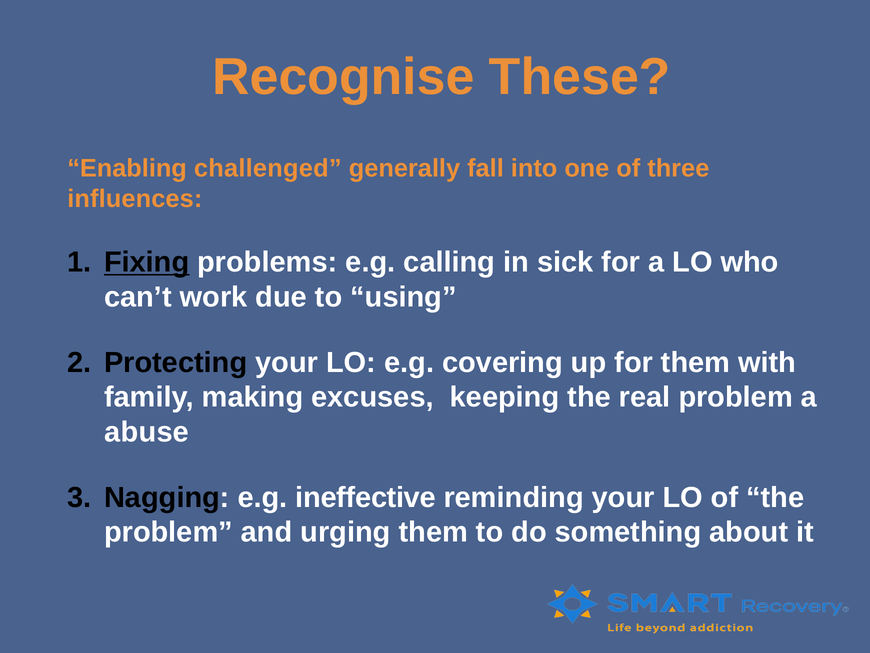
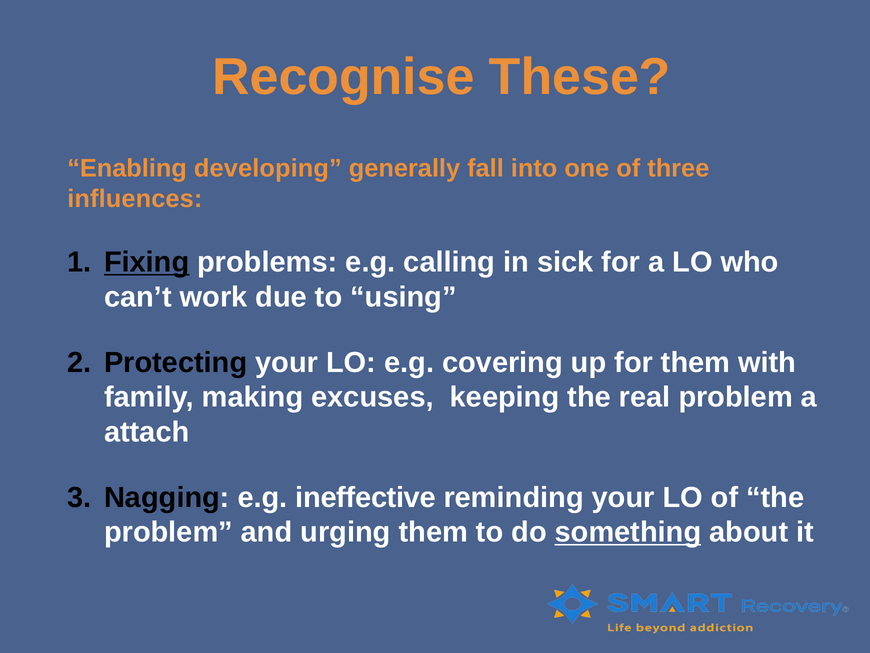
challenged: challenged -> developing (268, 168)
abuse: abuse -> attach (147, 432)
something underline: none -> present (628, 532)
